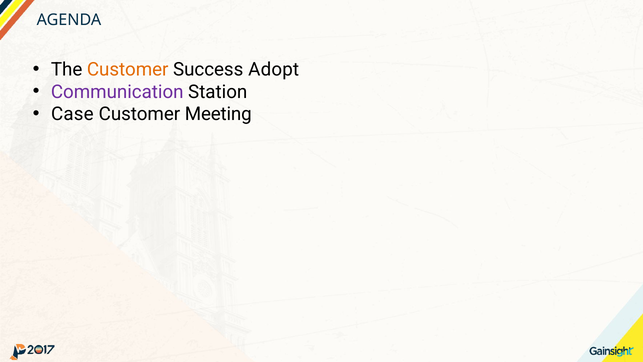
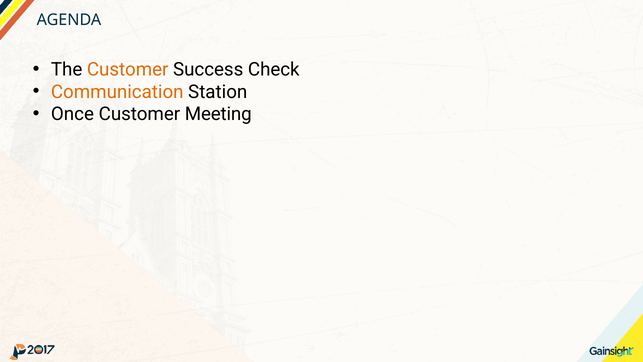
Adopt: Adopt -> Check (274, 69)
Communication colour: purple -> orange (117, 92)
Case: Case -> Once (72, 114)
